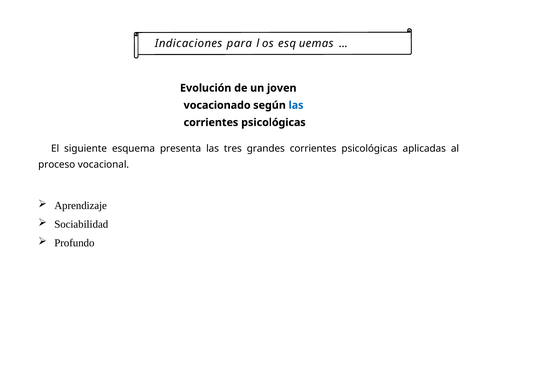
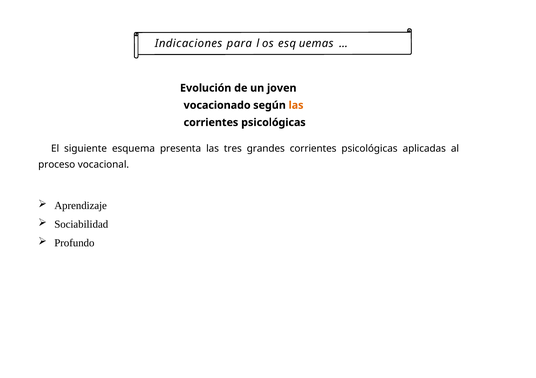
las colour: blue -> orange (296, 105)
